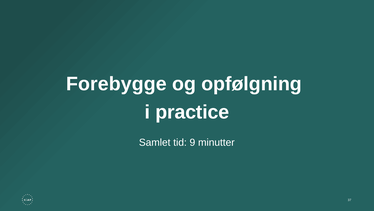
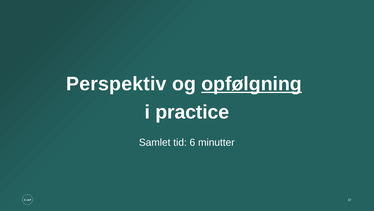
Forebygge: Forebygge -> Perspektiv (116, 84)
opfølgning underline: none -> present (252, 84)
9: 9 -> 6 (192, 142)
